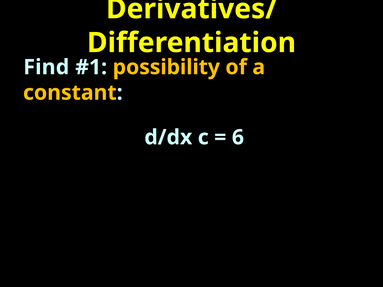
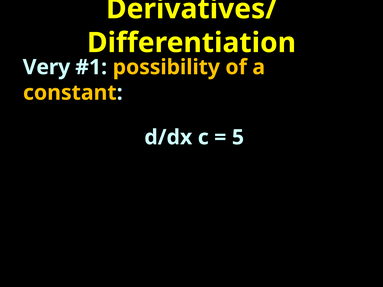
Find: Find -> Very (46, 67)
6: 6 -> 5 (238, 137)
